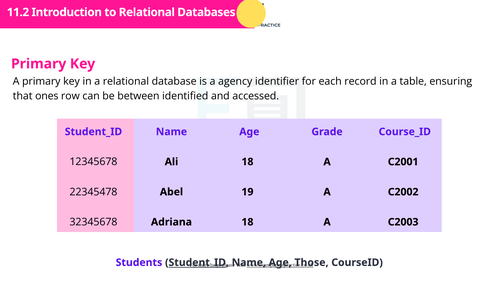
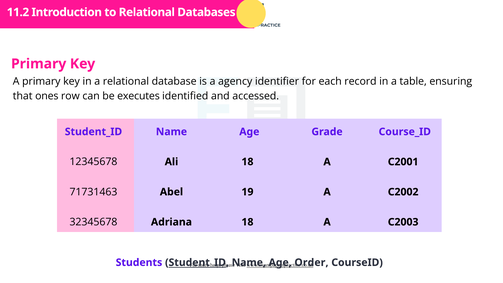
between: between -> executes (138, 96)
22345478: 22345478 -> 71731463 (93, 192)
Those: Those -> Order (311, 262)
